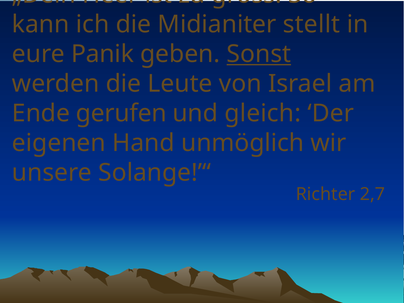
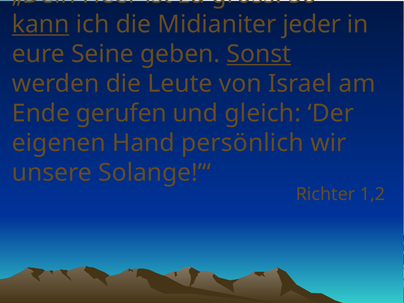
kann underline: none -> present (41, 24)
stellt: stellt -> jeder (312, 24)
Panik: Panik -> Seine (103, 54)
unmöglich: unmöglich -> persönlich (242, 143)
2,7: 2,7 -> 1,2 (373, 194)
